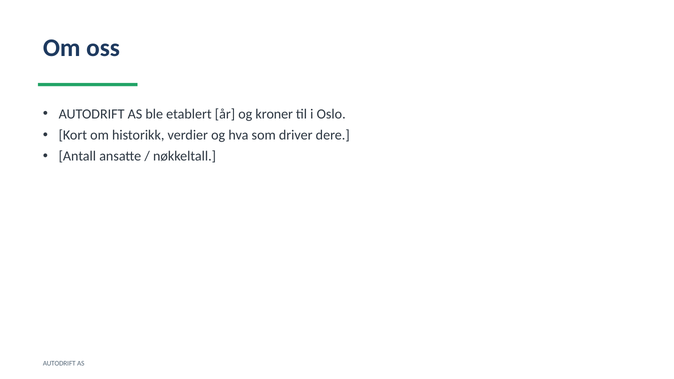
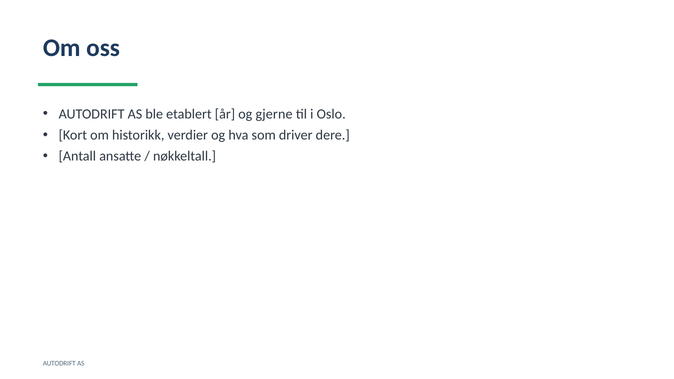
kroner: kroner -> gjerne (274, 114)
